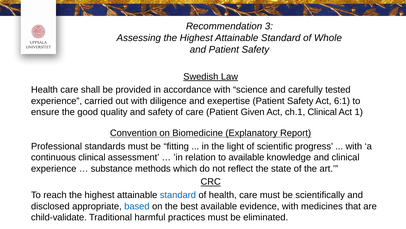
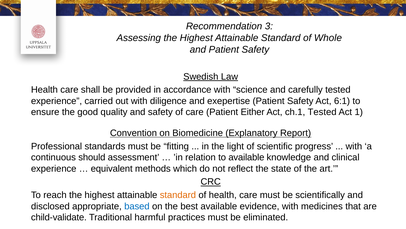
Given: Given -> Either (253, 112)
ch.1 Clinical: Clinical -> Tested (322, 112)
continuous clinical: clinical -> should (92, 157)
substance: substance -> equivalent (112, 168)
standard colour: blue -> orange (178, 195)
